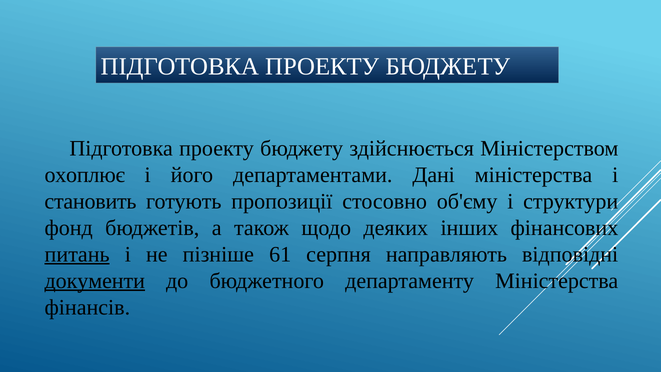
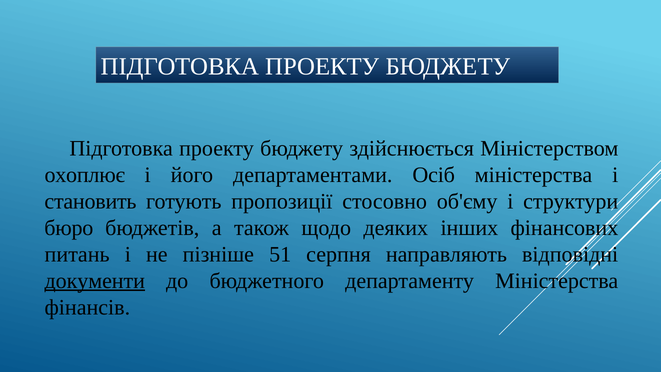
Дані: Дані -> Осіб (434, 175)
фонд: фонд -> бюро (69, 228)
питань underline: present -> none (77, 254)
61: 61 -> 51 (280, 254)
